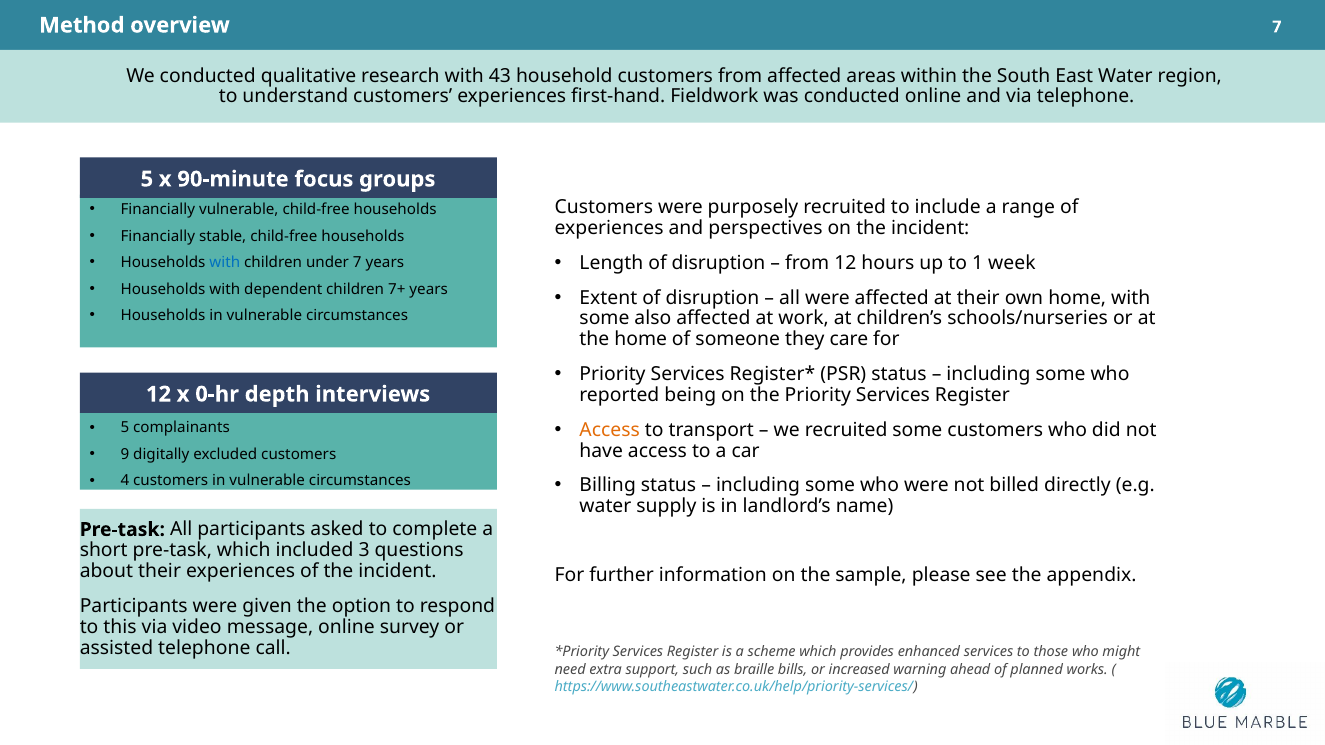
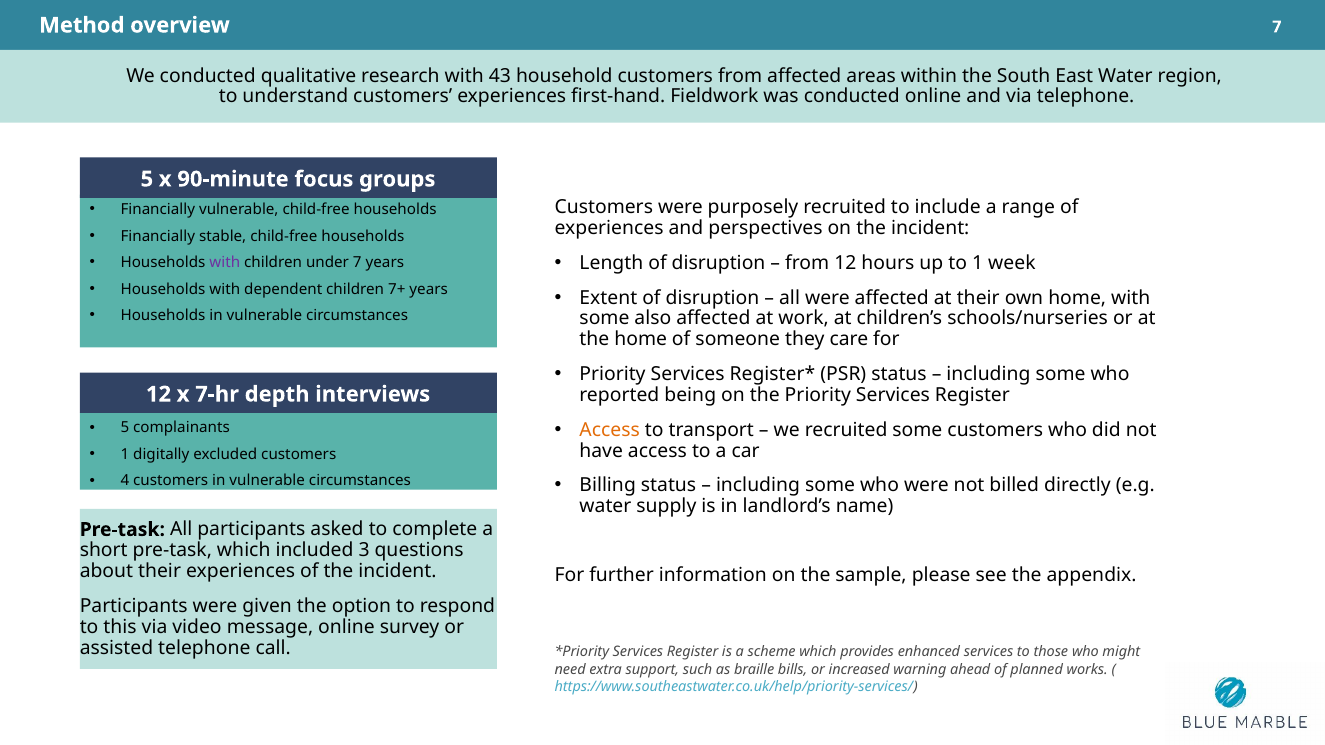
with colour: blue -> purple (225, 263)
0-hr: 0-hr -> 7-hr (217, 394)
9: 9 -> 1 (125, 455)
